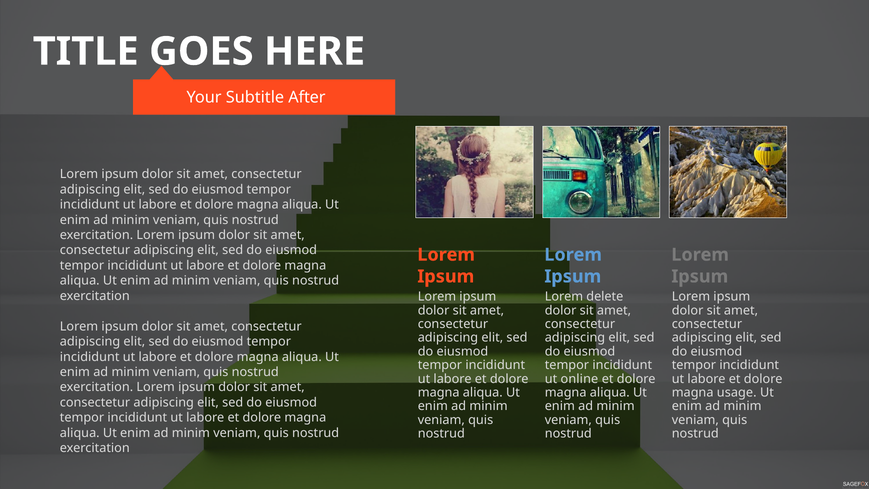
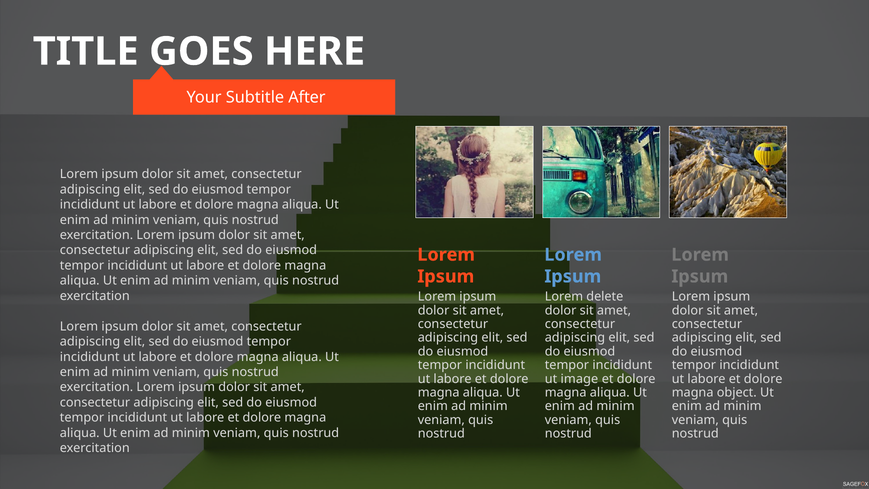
online: online -> image (579, 379)
usage: usage -> object (737, 392)
